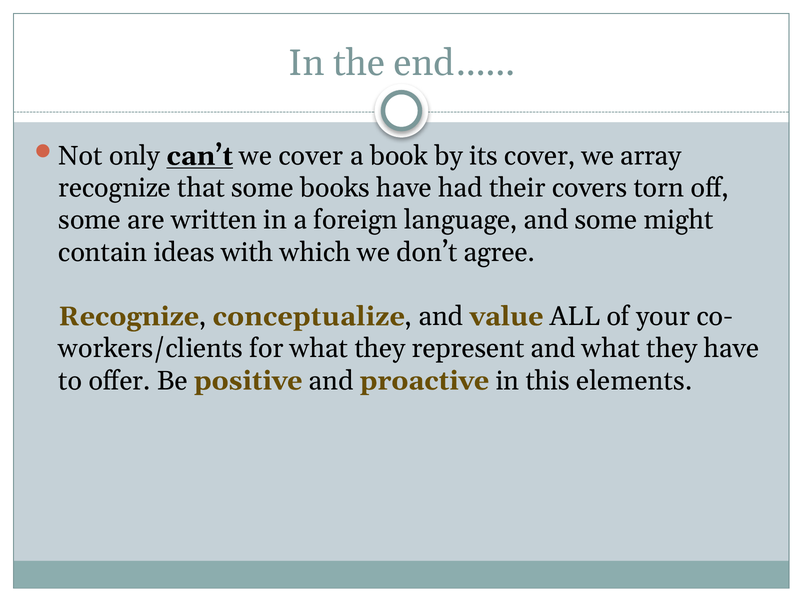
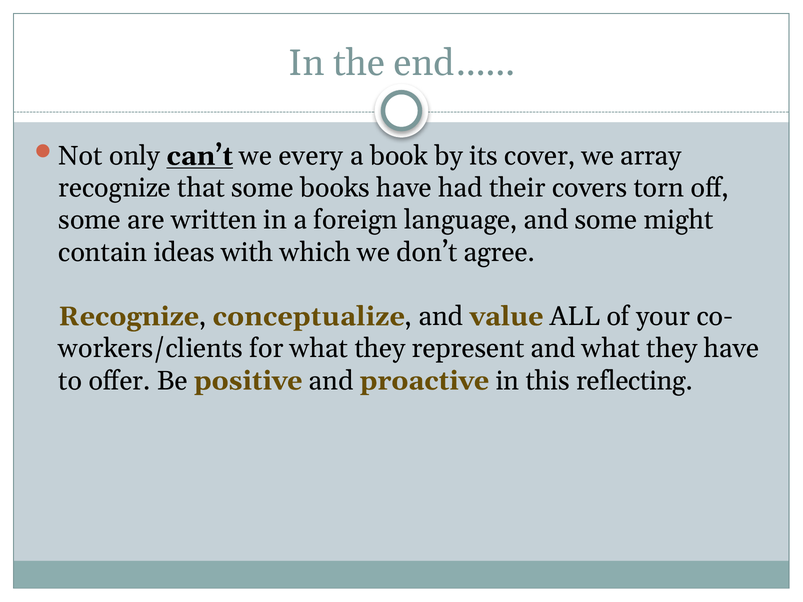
we cover: cover -> every (311, 156)
elements: elements -> reflecting (635, 381)
